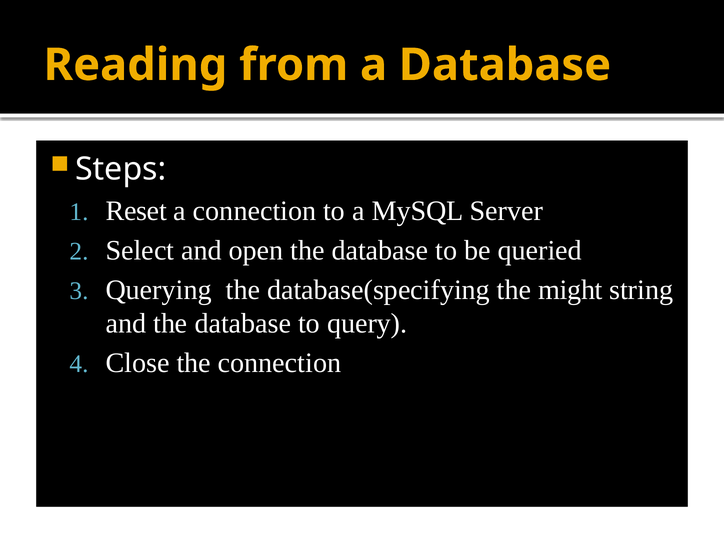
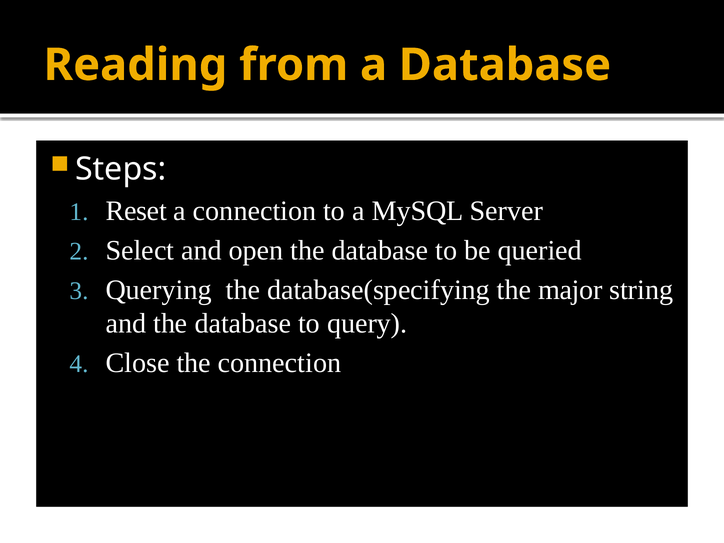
might: might -> major (570, 290)
